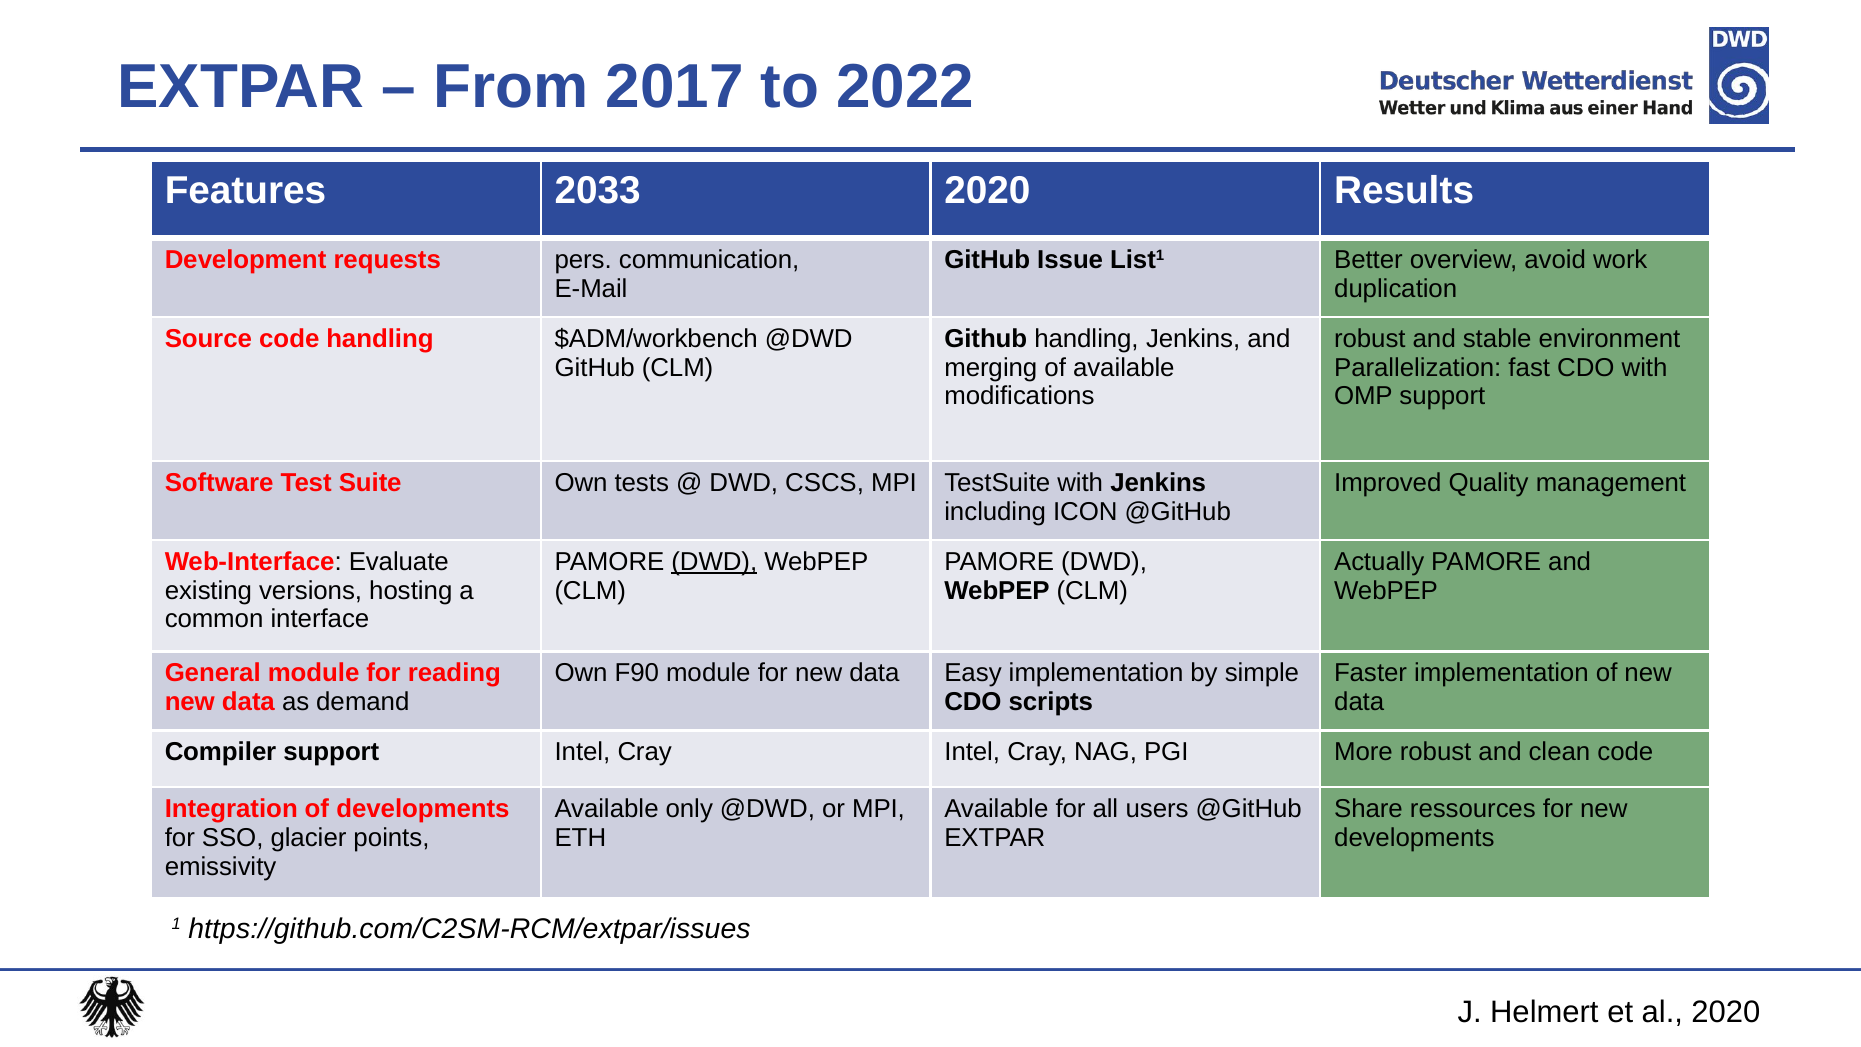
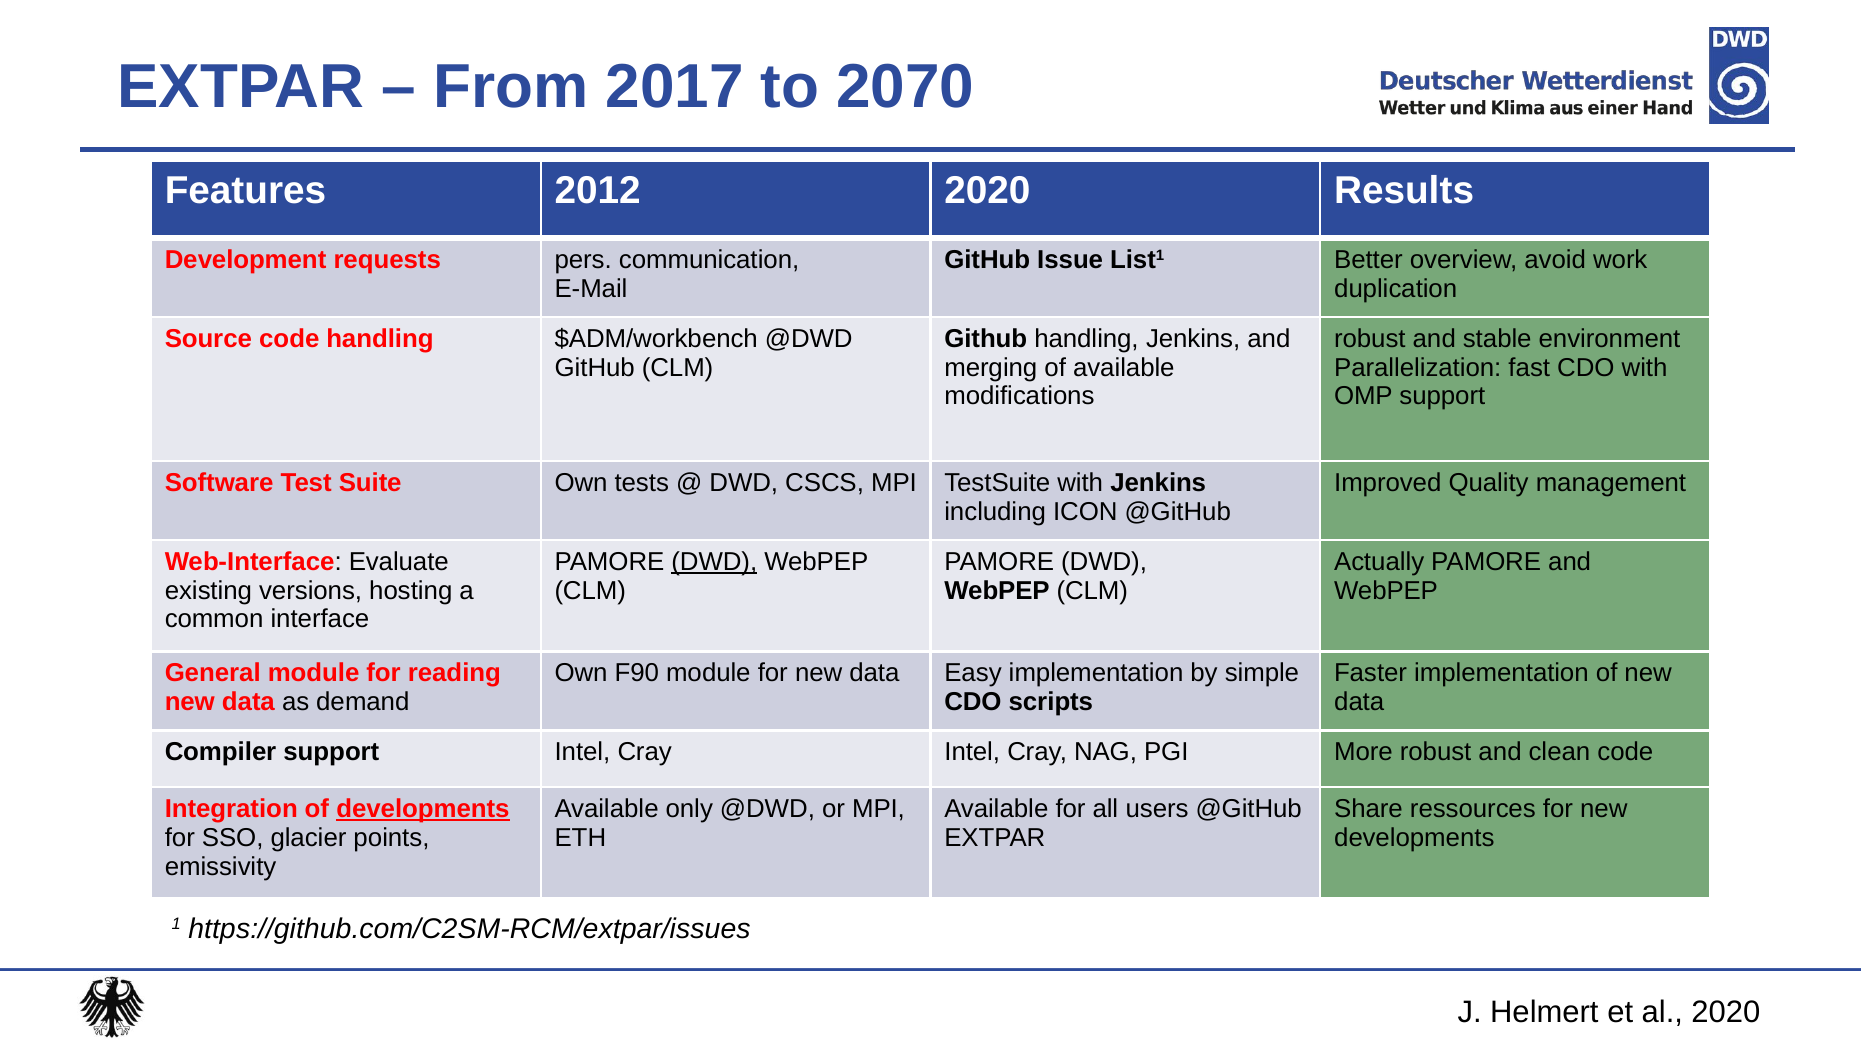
2022: 2022 -> 2070 (905, 87)
2033: 2033 -> 2012 (598, 190)
developments underline: none -> present (423, 809)
